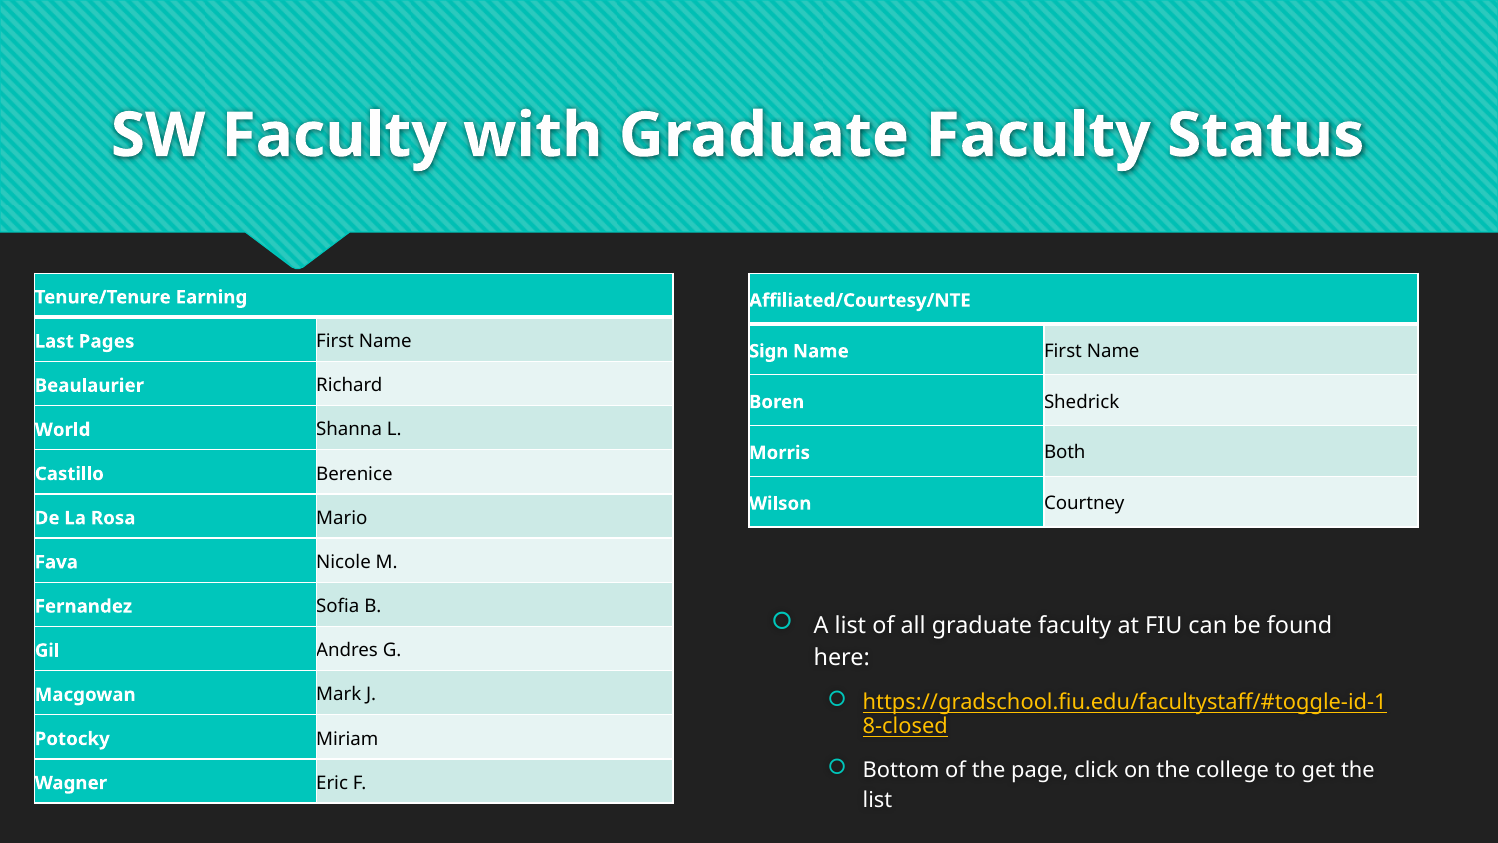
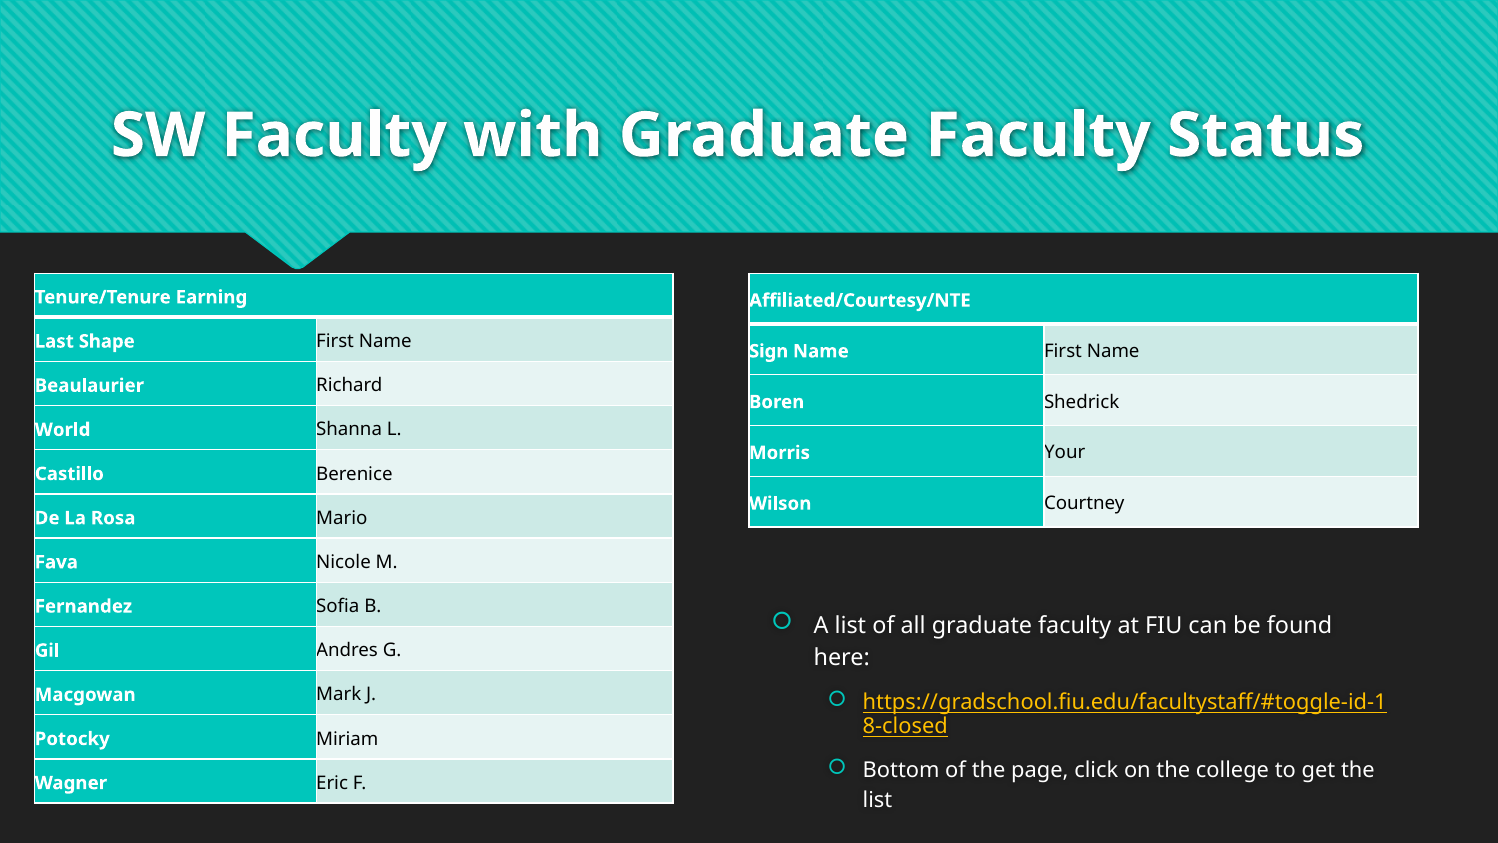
Pages: Pages -> Shape (107, 341)
Both: Both -> Your (1065, 453)
